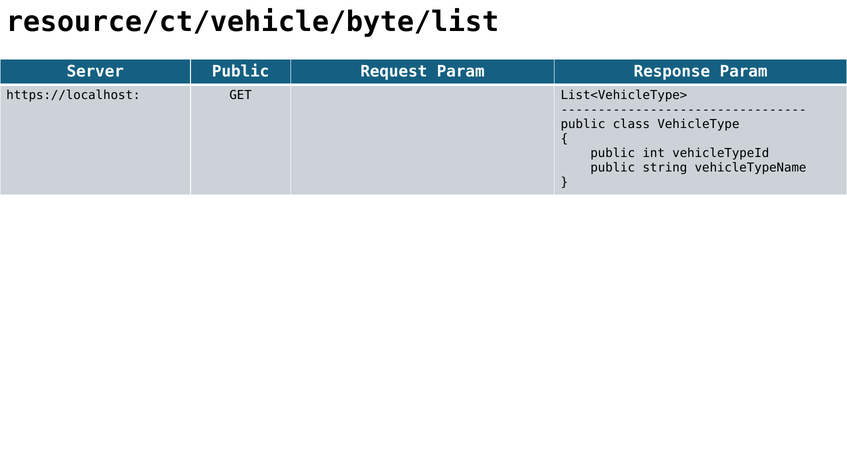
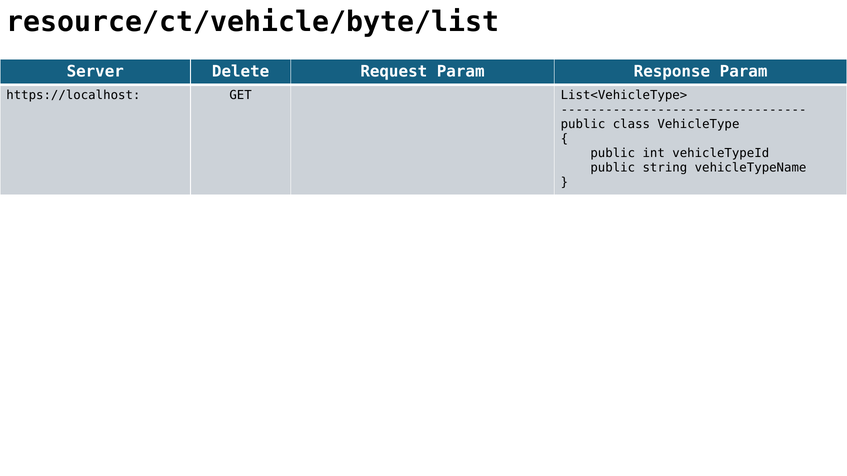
Server Public: Public -> Delete (241, 72)
